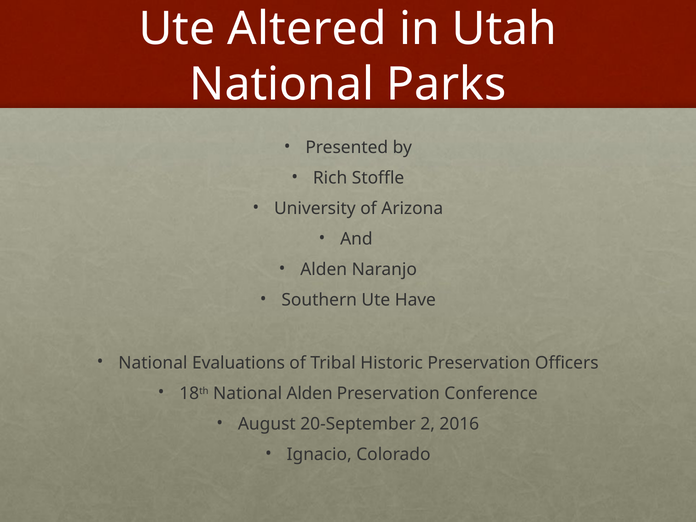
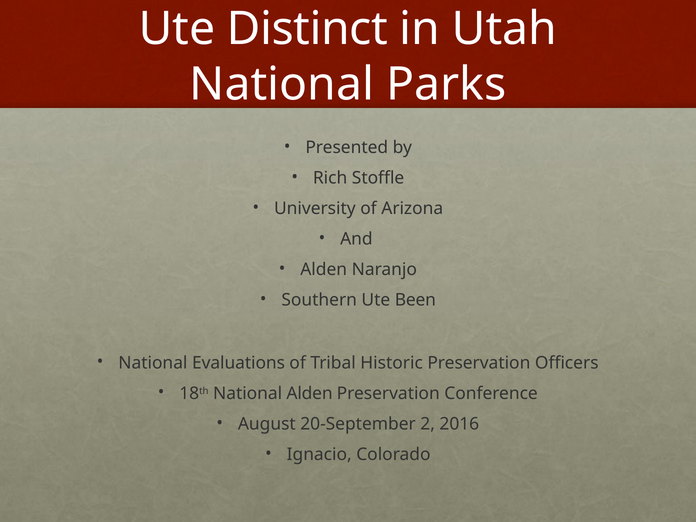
Altered: Altered -> Distinct (307, 29)
Have: Have -> Been (415, 300)
